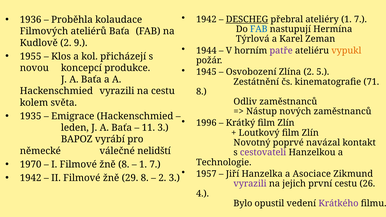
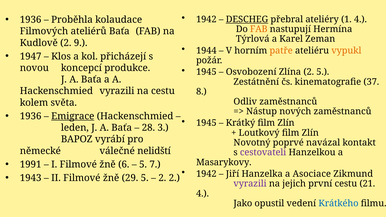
ateliéry 1 7: 7 -> 4 (360, 19)
FAB colour: blue -> orange (259, 29)
patře colour: purple -> orange (281, 51)
1955: 1955 -> 1947 (31, 56)
71: 71 -> 37 (371, 82)
1935: 1935 -> 1936 (31, 116)
Emigrace underline: none -> present (73, 116)
1996: 1996 -> 1945 (206, 123)
11: 11 -> 28 (148, 128)
1970: 1970 -> 1991 (31, 164)
žně 8: 8 -> 6 (124, 164)
1: 1 -> 5 (143, 164)
Technologie: Technologie -> Masarykovy (224, 162)
1957: 1957 -> 1942 (206, 174)
1942: 1942 -> 1943 (31, 178)
29 8: 8 -> 5 (145, 178)
2 3: 3 -> 2 (174, 178)
26: 26 -> 21 (367, 184)
Bylo: Bylo -> Jako (243, 204)
Krátkého colour: purple -> blue (338, 204)
